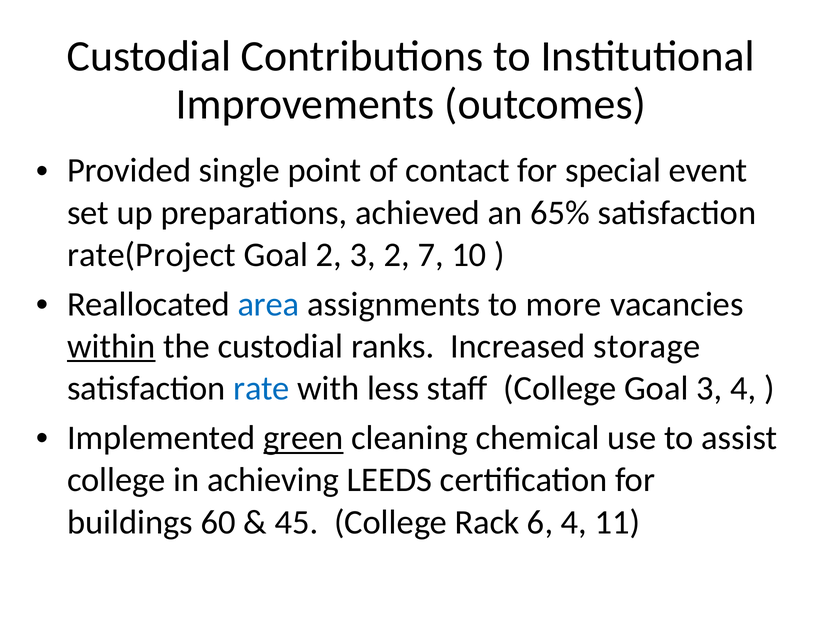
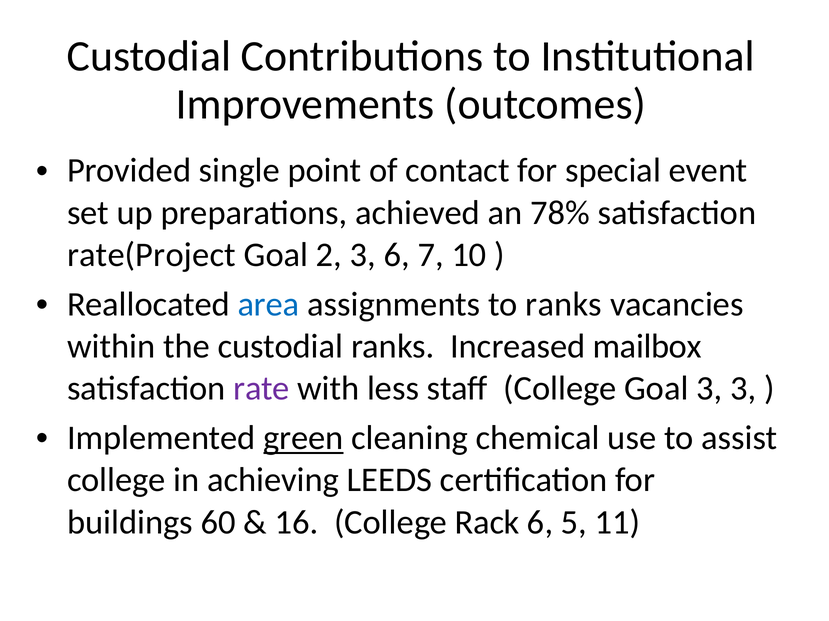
65%: 65% -> 78% (560, 213)
3 2: 2 -> 6 (397, 255)
to more: more -> ranks (564, 305)
within underline: present -> none (111, 347)
storage: storage -> mailbox (647, 347)
rate colour: blue -> purple (261, 389)
3 4: 4 -> 3 (743, 389)
45: 45 -> 16 (297, 523)
6 4: 4 -> 5 (574, 523)
